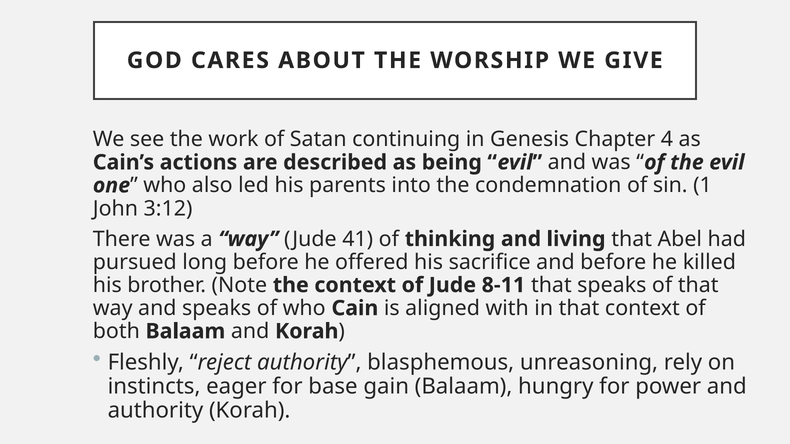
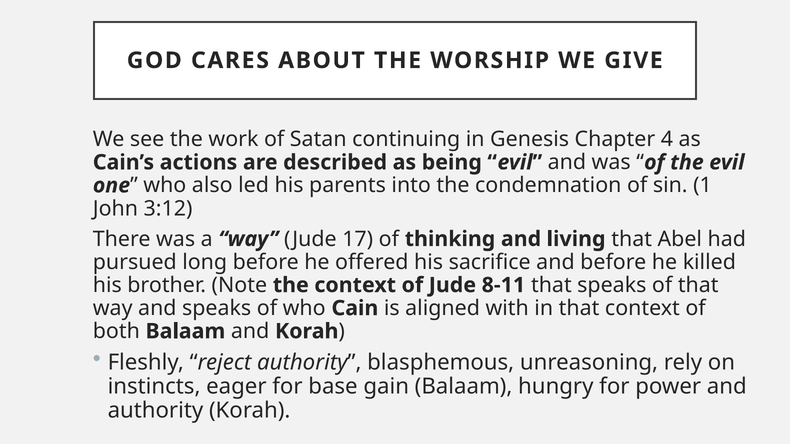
41: 41 -> 17 (358, 239)
